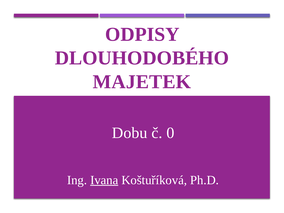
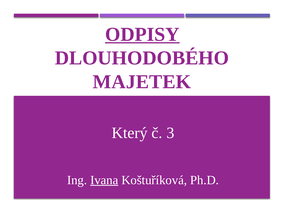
ODPISY underline: none -> present (142, 34)
Dobu: Dobu -> Který (130, 133)
0: 0 -> 3 (170, 133)
